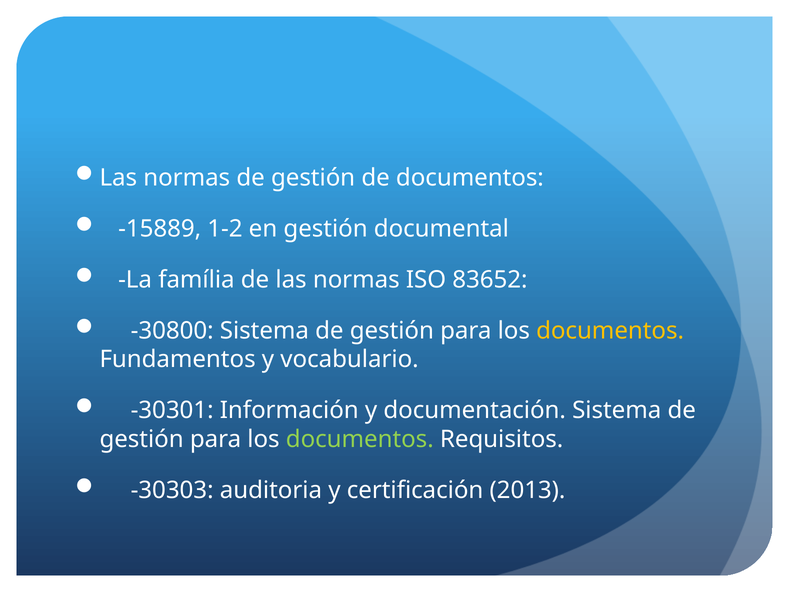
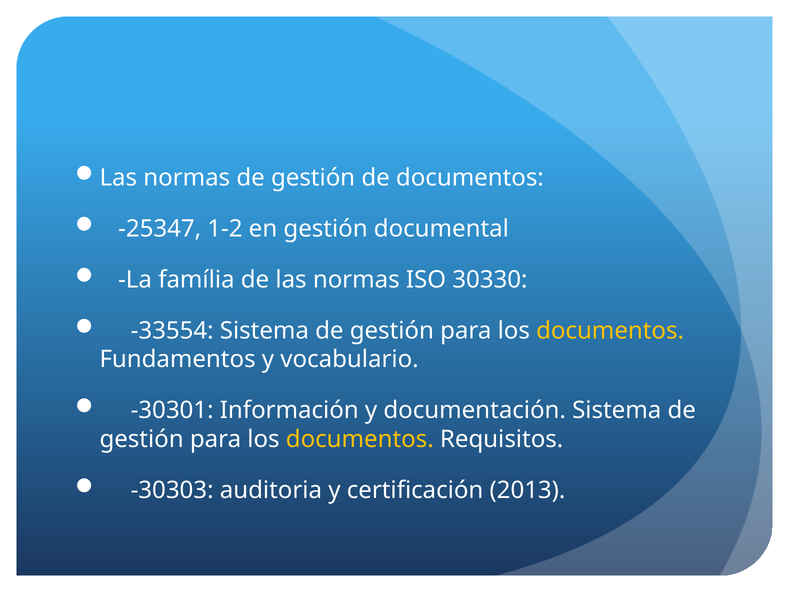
-15889: -15889 -> -25347 (160, 229)
83652: 83652 -> 30330 (490, 280)
-30800: -30800 -> -33554 (172, 330)
documentos colour: light green -> yellow (360, 439)
